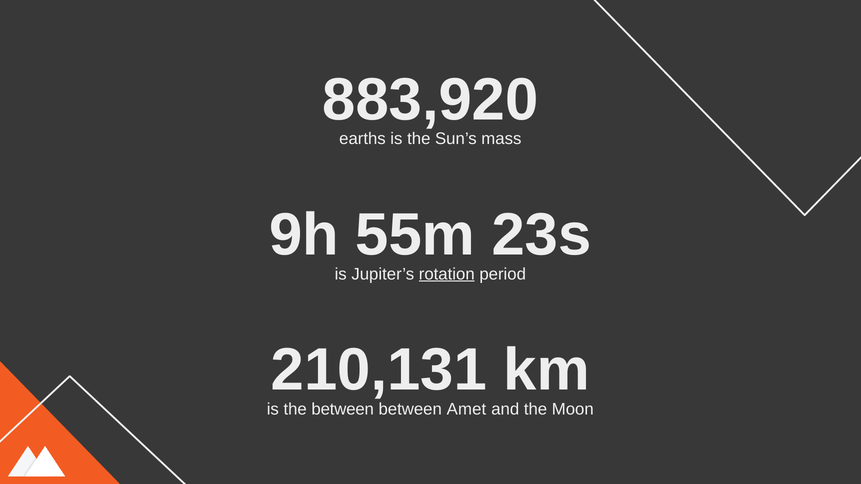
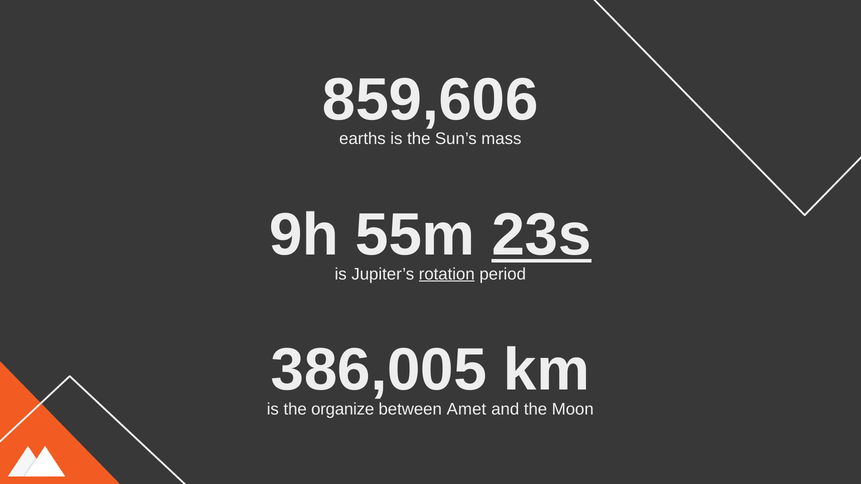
883,920: 883,920 -> 859,606 (430, 100)
23s underline: none -> present (541, 235)
210,131: 210,131 -> 386,005 (379, 371)
the between: between -> organize (343, 410)
